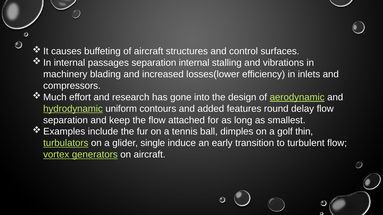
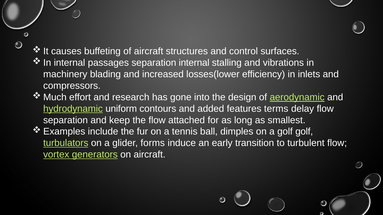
round: round -> terms (276, 109)
golf thin: thin -> golf (304, 132)
single: single -> forms (153, 143)
